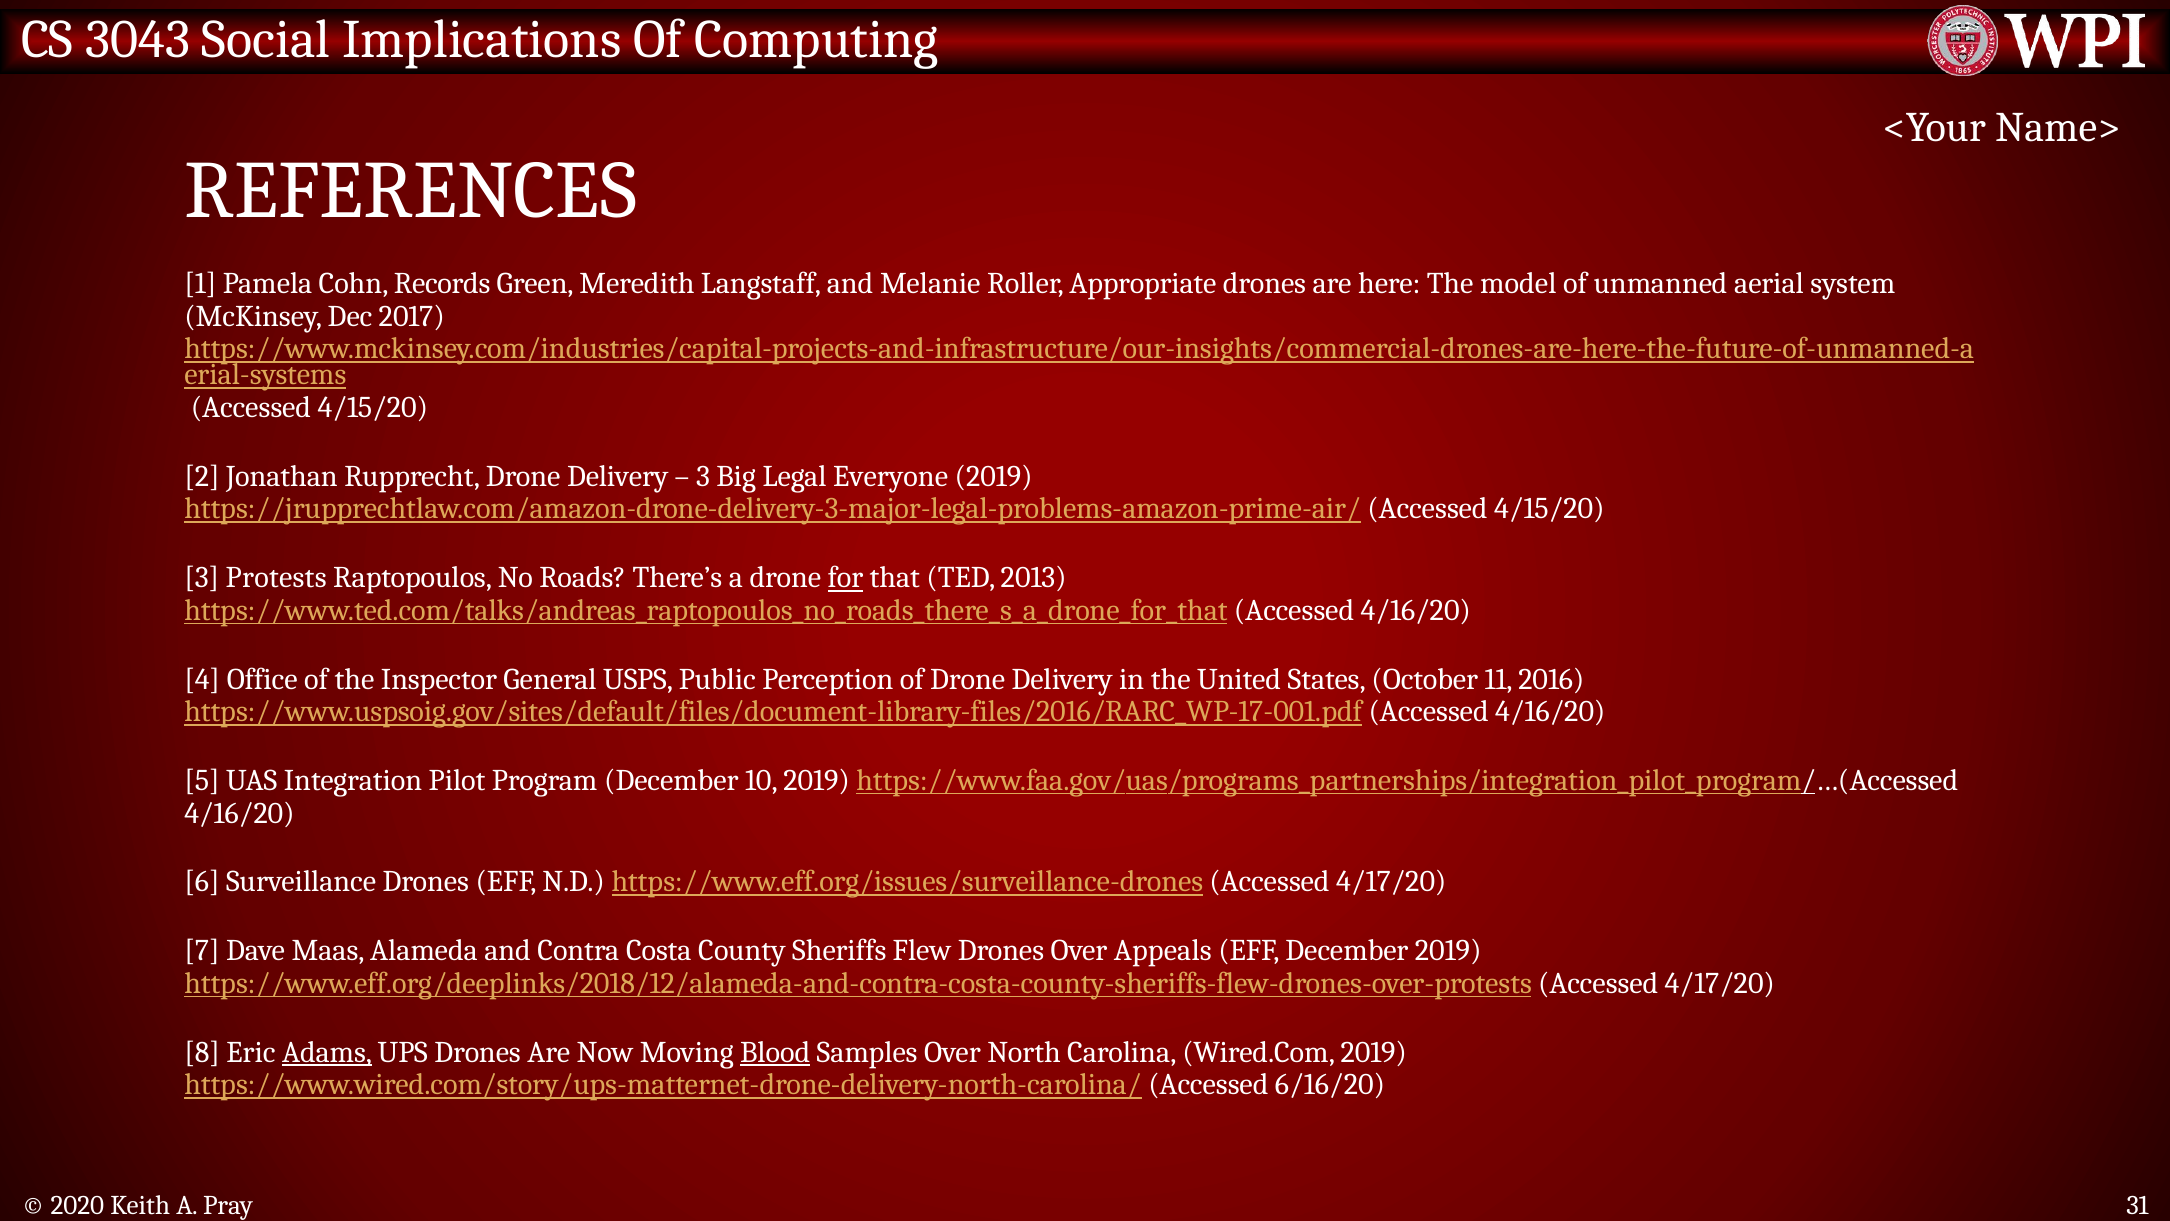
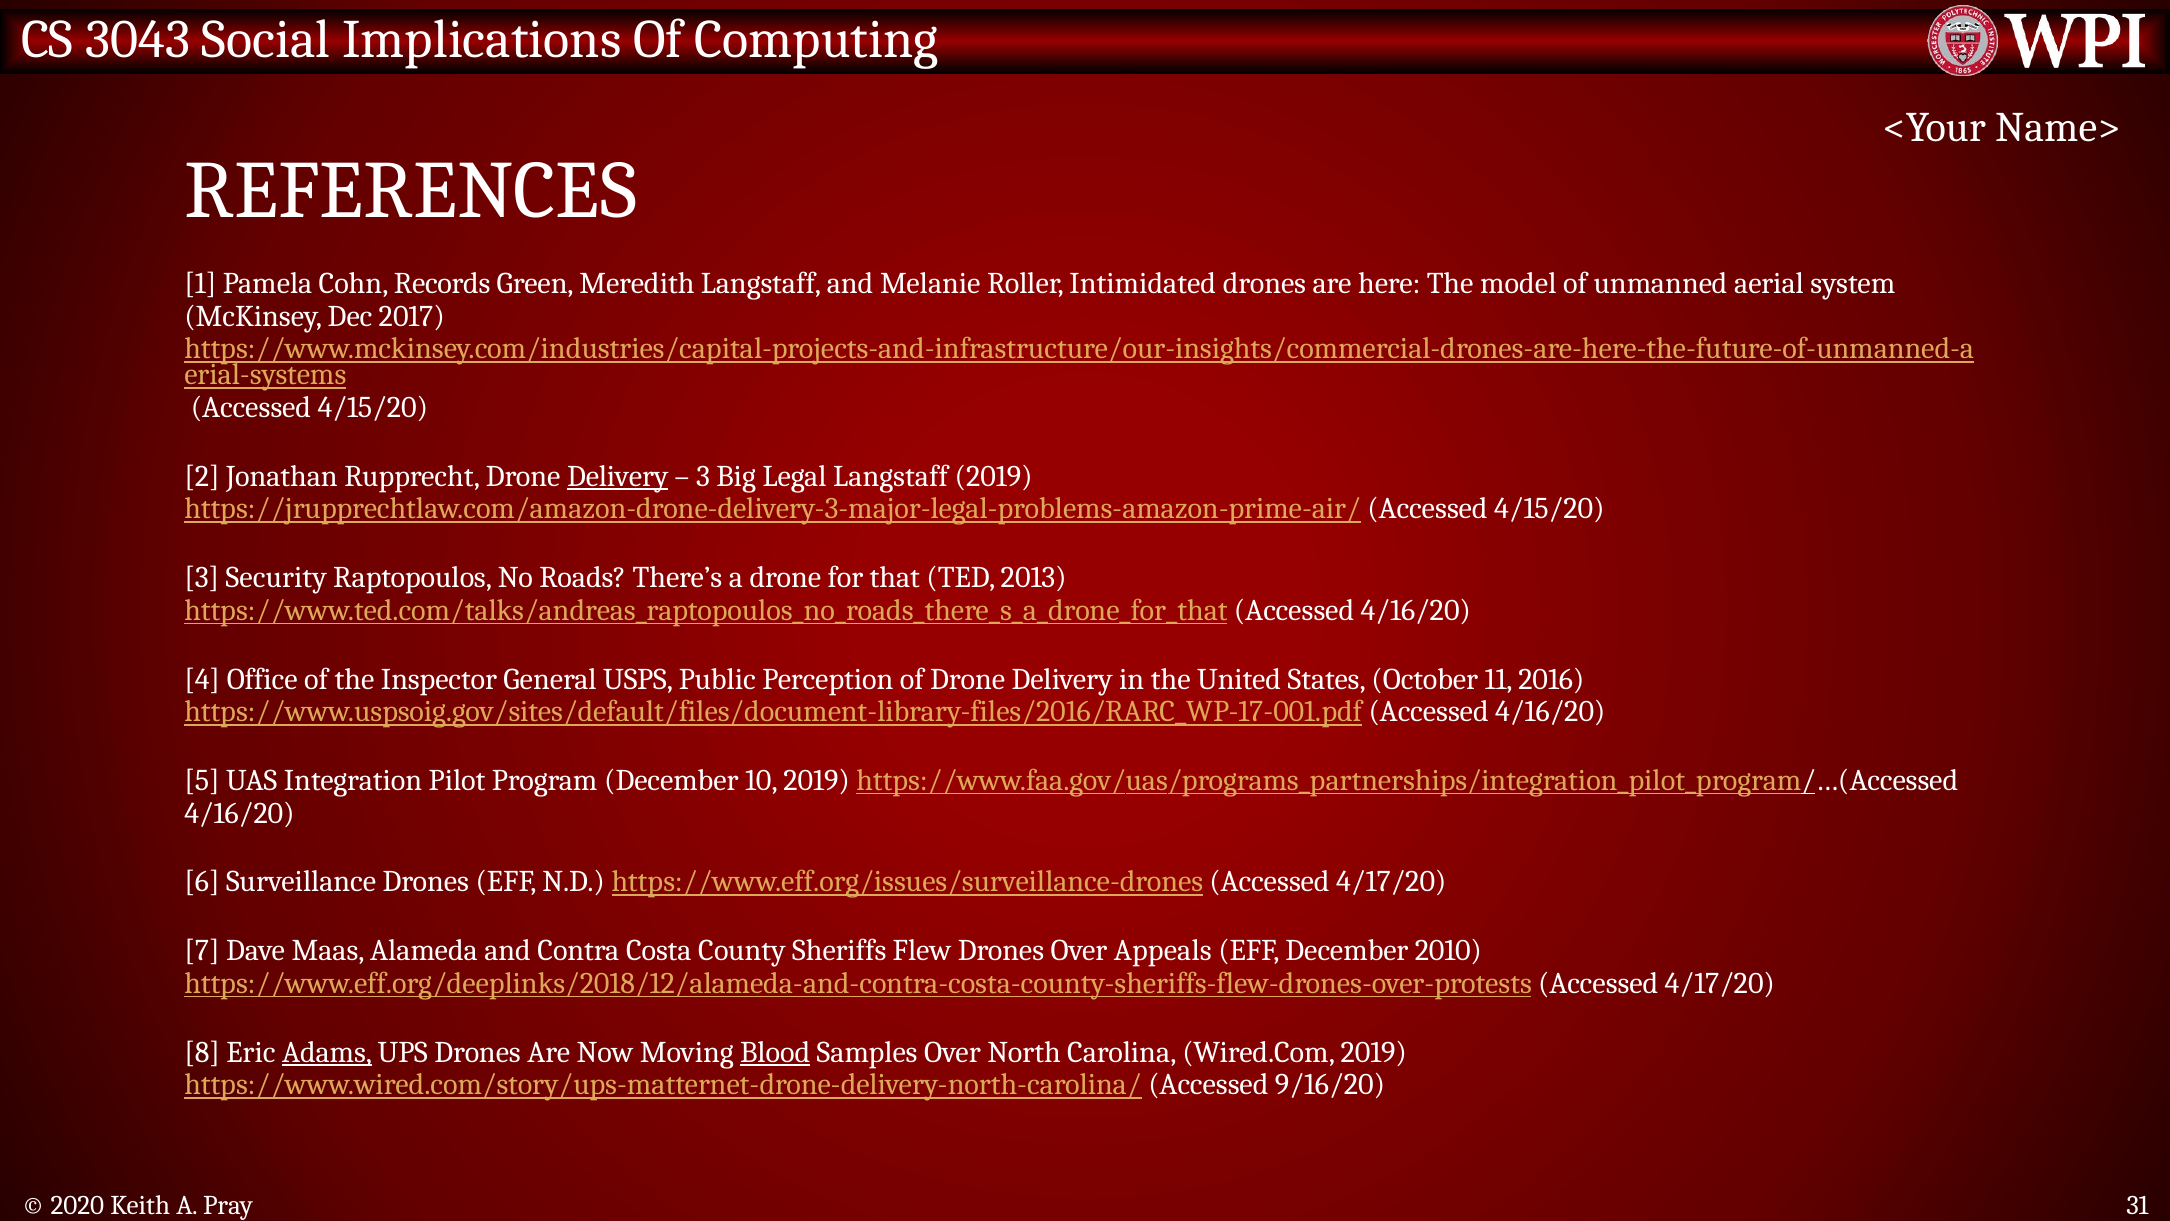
Appropriate: Appropriate -> Intimidated (1143, 283)
Delivery underline: none -> present (618, 476)
Legal Everyone: Everyone -> Langstaff (891, 476)
Protests: Protests -> Security (276, 578)
for underline: present -> none (845, 578)
December 2019: 2019 -> 2010 (1448, 951)
6/16/20: 6/16/20 -> 9/16/20 (1330, 1085)
